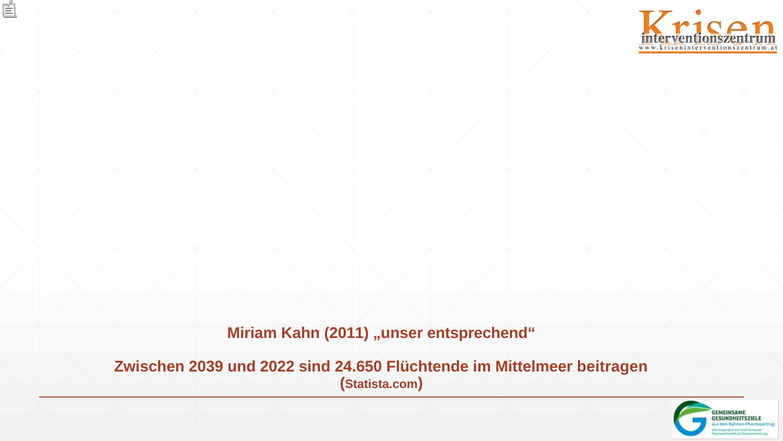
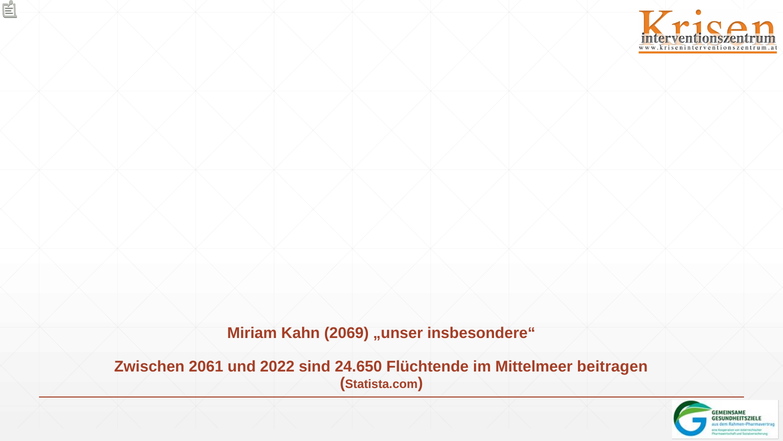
2011: 2011 -> 2069 (347, 333)
entsprechend“: entsprechend“ -> insbesondere“ (481, 333)
2039: 2039 -> 2061 (206, 366)
